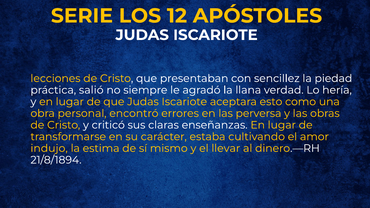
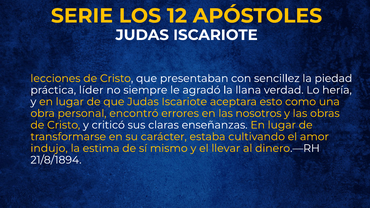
salió: salió -> líder (91, 90)
perversa: perversa -> nosotros (259, 113)
